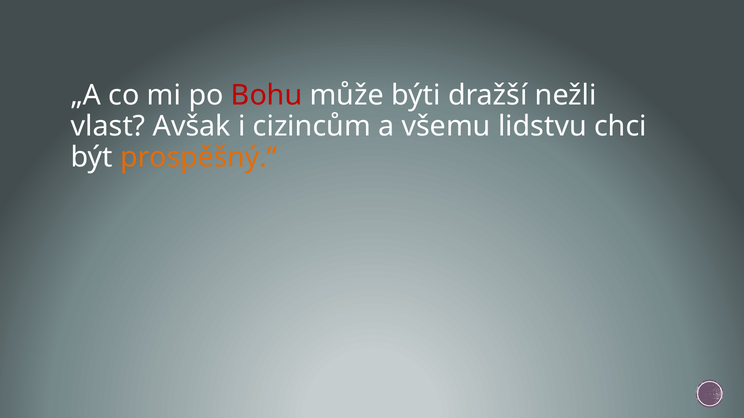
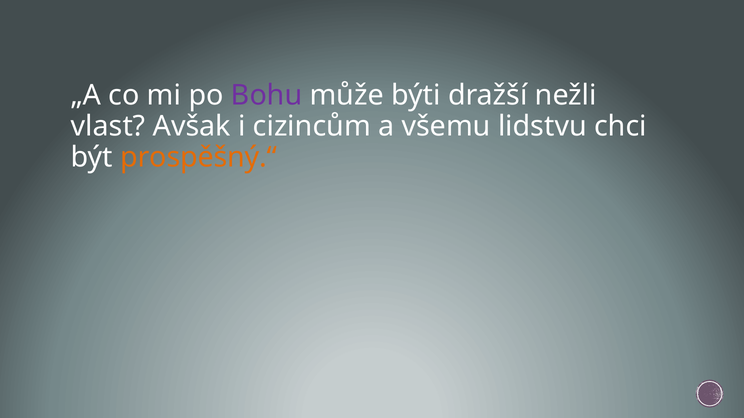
Bohu colour: red -> purple (267, 95)
